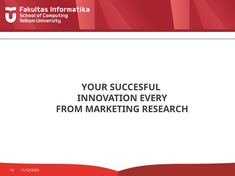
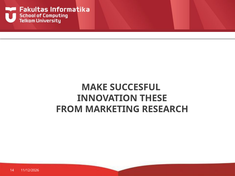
YOUR: YOUR -> MAKE (94, 87)
EVERY: EVERY -> THESE (153, 98)
